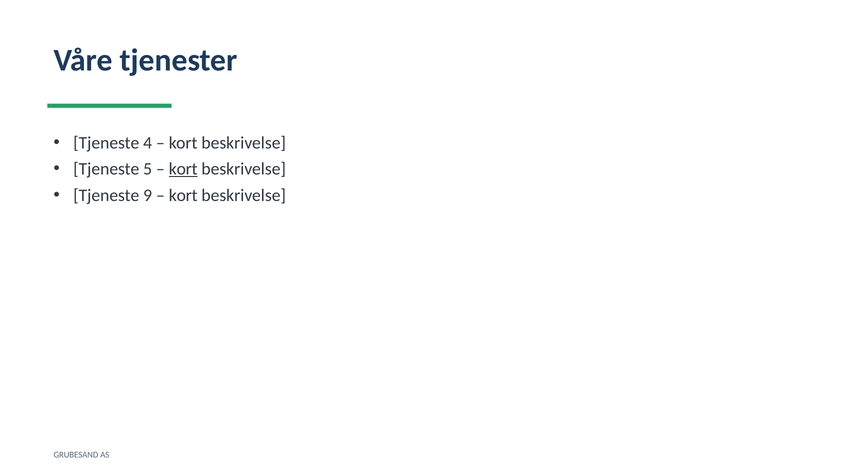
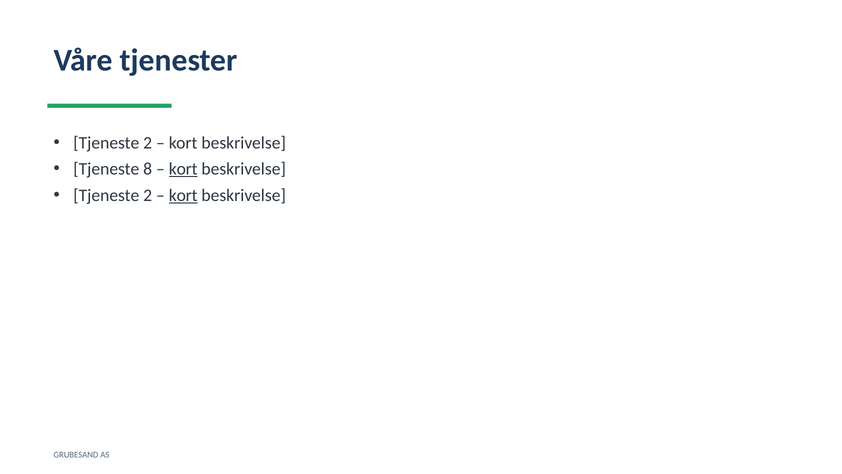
4: 4 -> 2 (148, 143)
5: 5 -> 8 (148, 169)
9: 9 -> 2 (148, 195)
kort underline: none -> present (183, 195)
